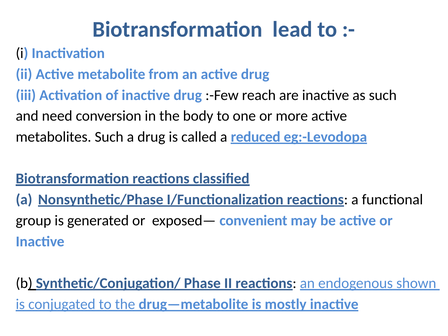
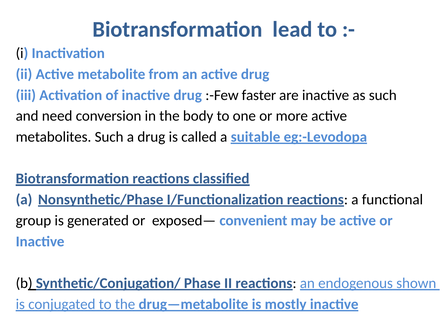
reach: reach -> faster (259, 95)
reduced: reduced -> suitable (256, 137)
